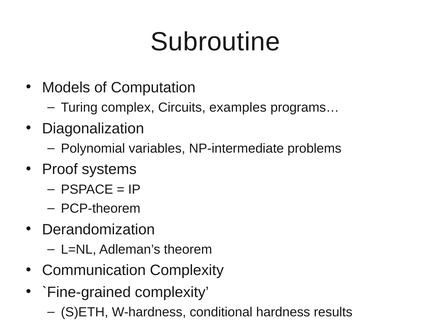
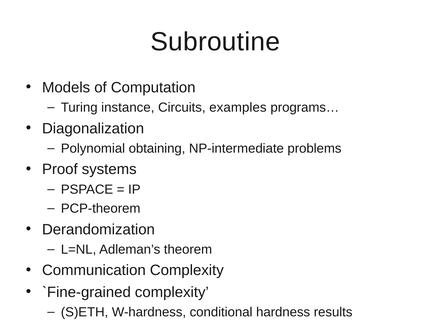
complex: complex -> instance (128, 108)
variables: variables -> obtaining (157, 149)
